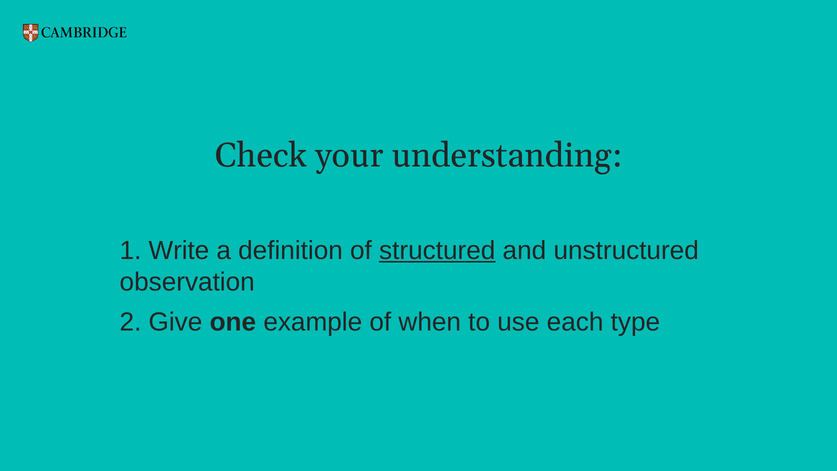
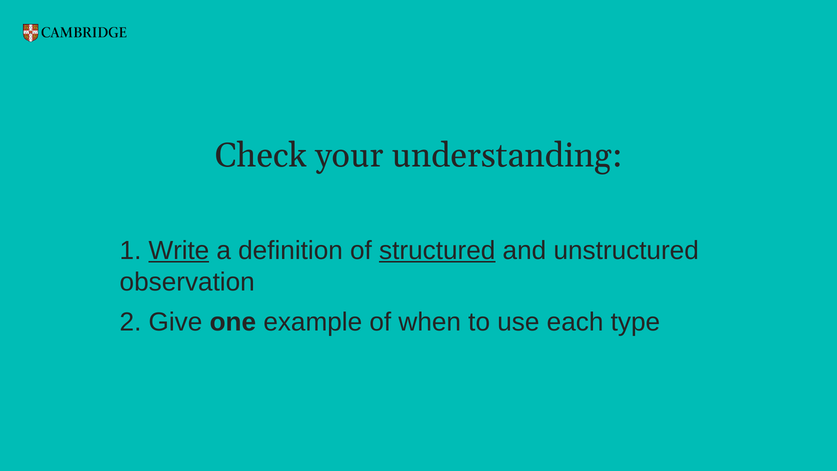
Write underline: none -> present (179, 250)
